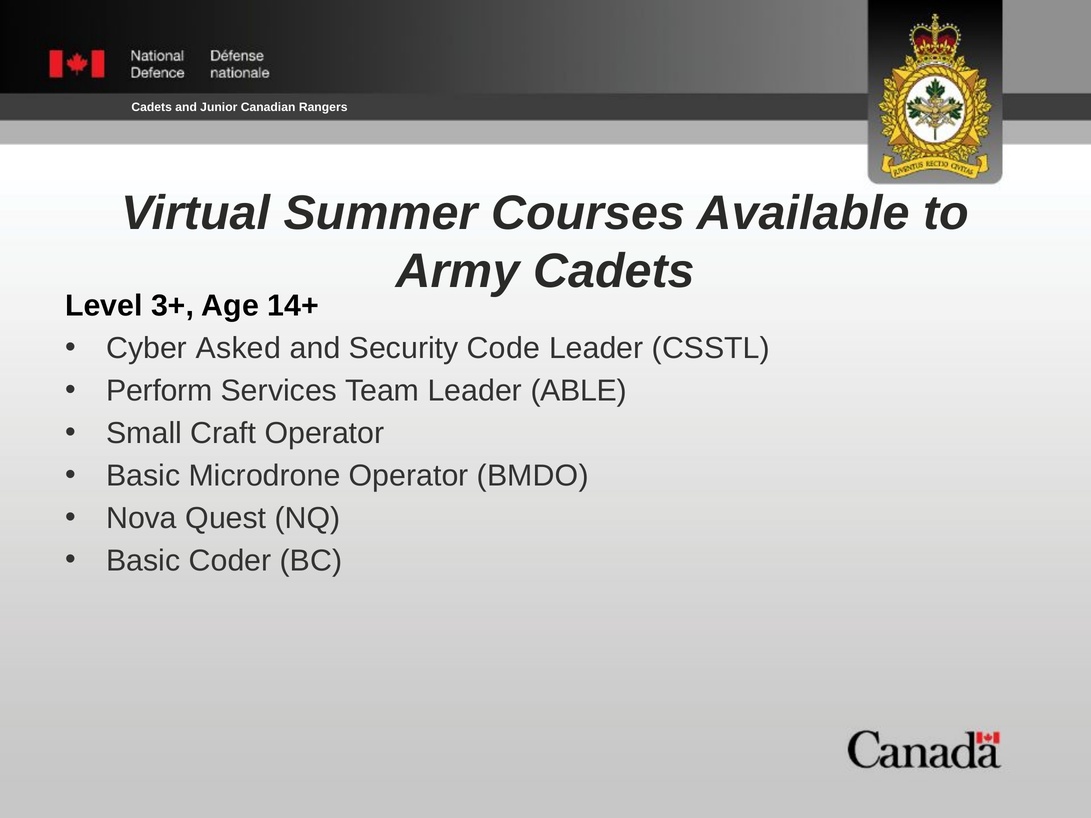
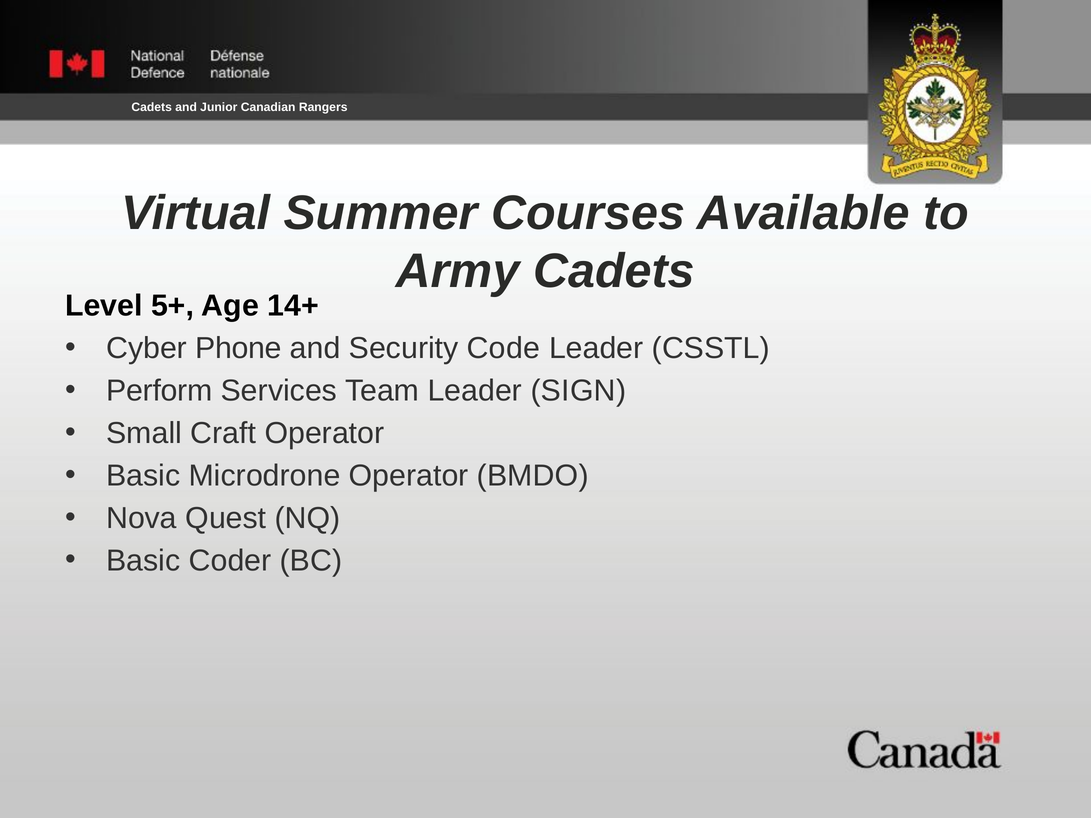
3+: 3+ -> 5+ (173, 306)
Asked: Asked -> Phone (239, 348)
ABLE: ABLE -> SIGN (578, 391)
